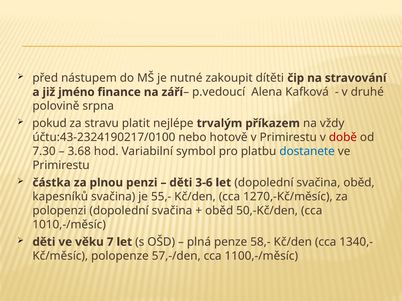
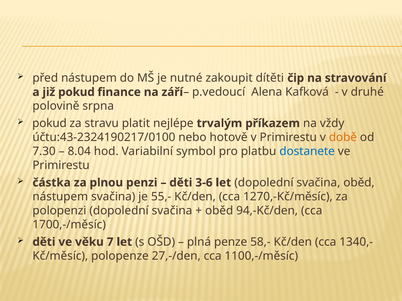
již jméno: jméno -> pokud (76, 92)
době colour: red -> orange (343, 138)
3.68: 3.68 -> 8.04 (79, 152)
kapesníků: kapesníků -> nástupem (60, 197)
50,-Kč/den: 50,-Kč/den -> 94,-Kč/den (267, 211)
1010,-/měsíc: 1010,-/měsíc -> 1700,-/měsíc (69, 225)
57,-/den: 57,-/den -> 27,-/den (176, 256)
